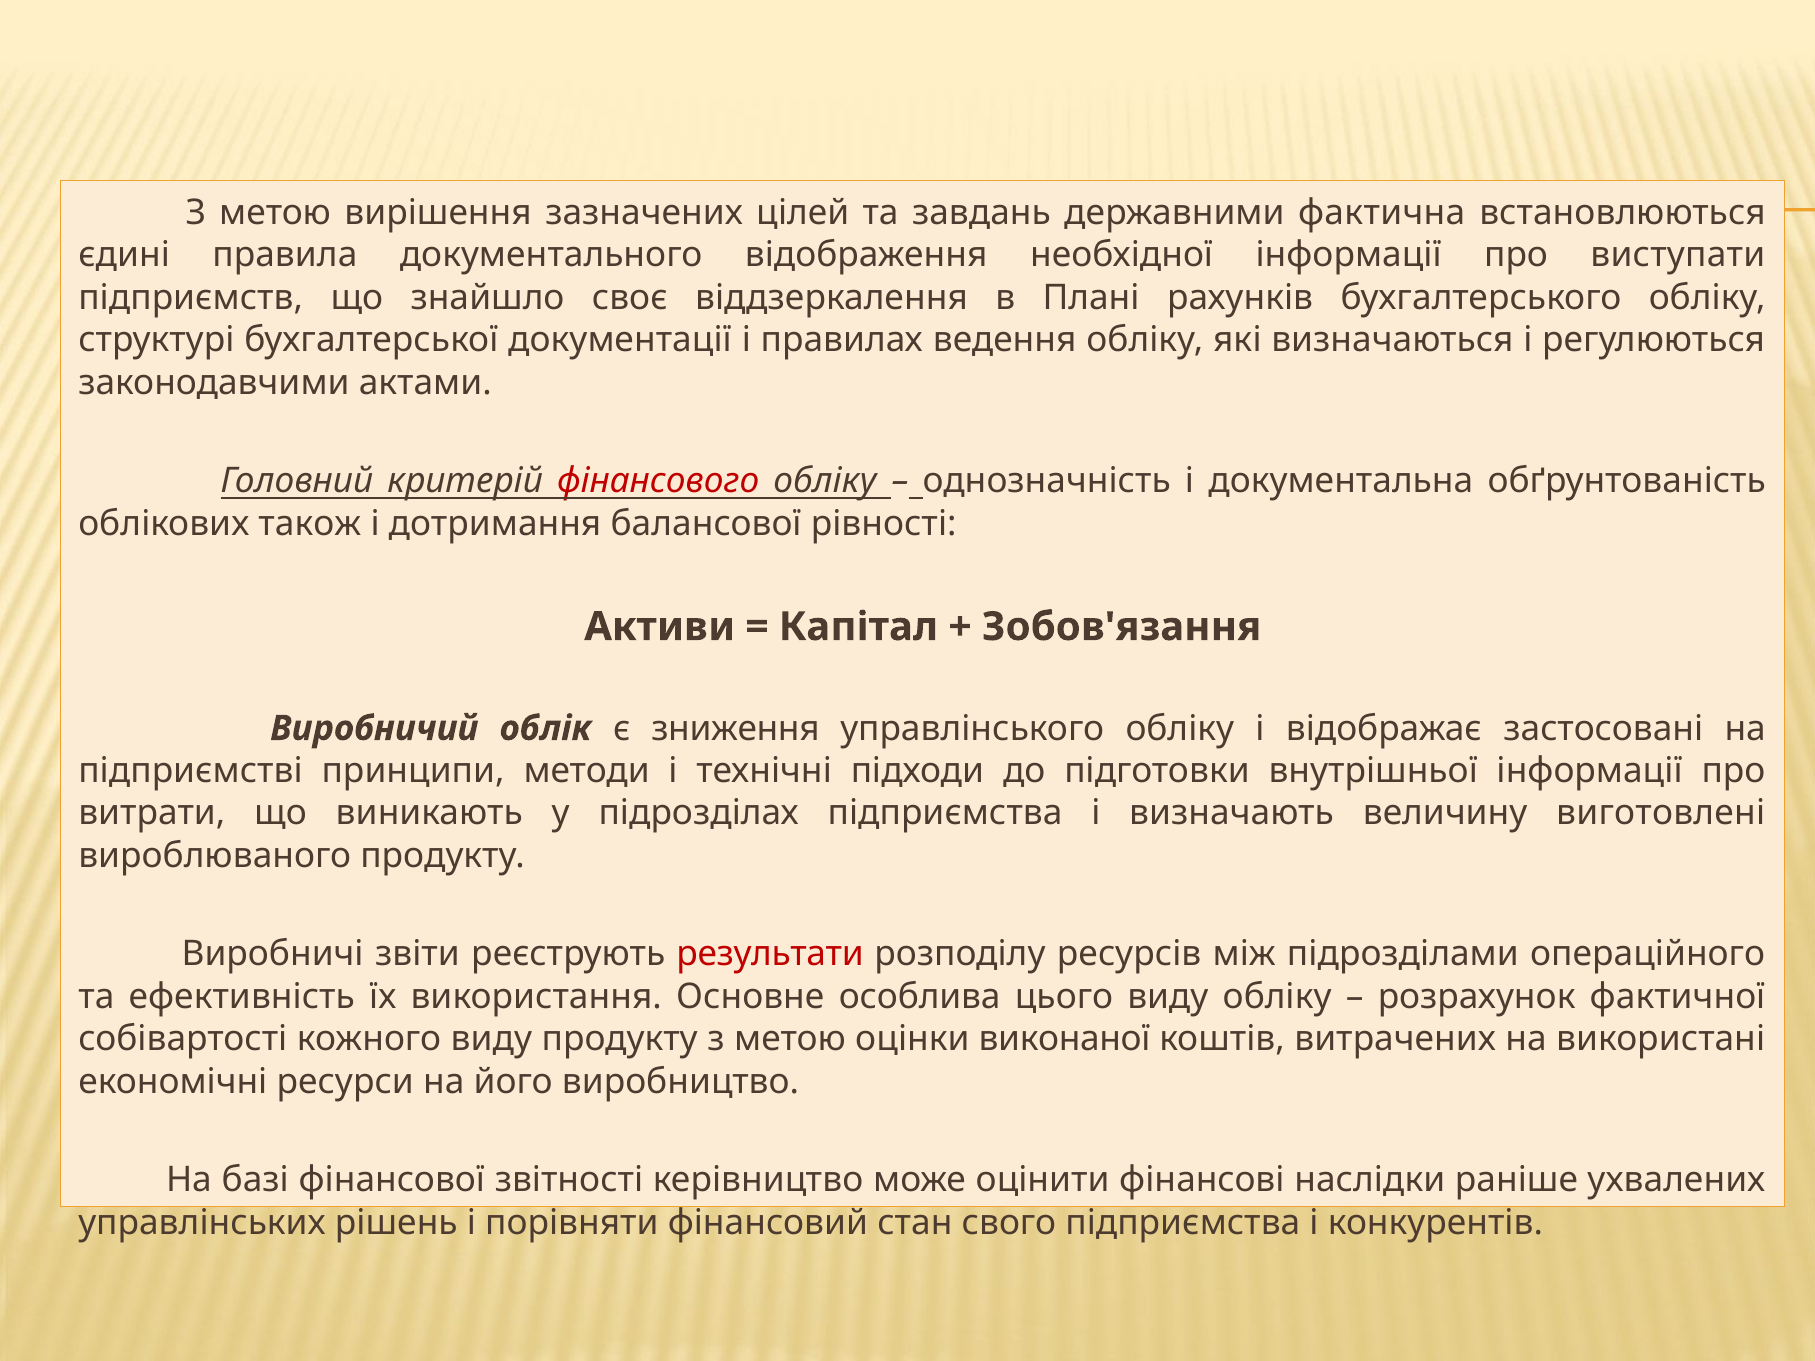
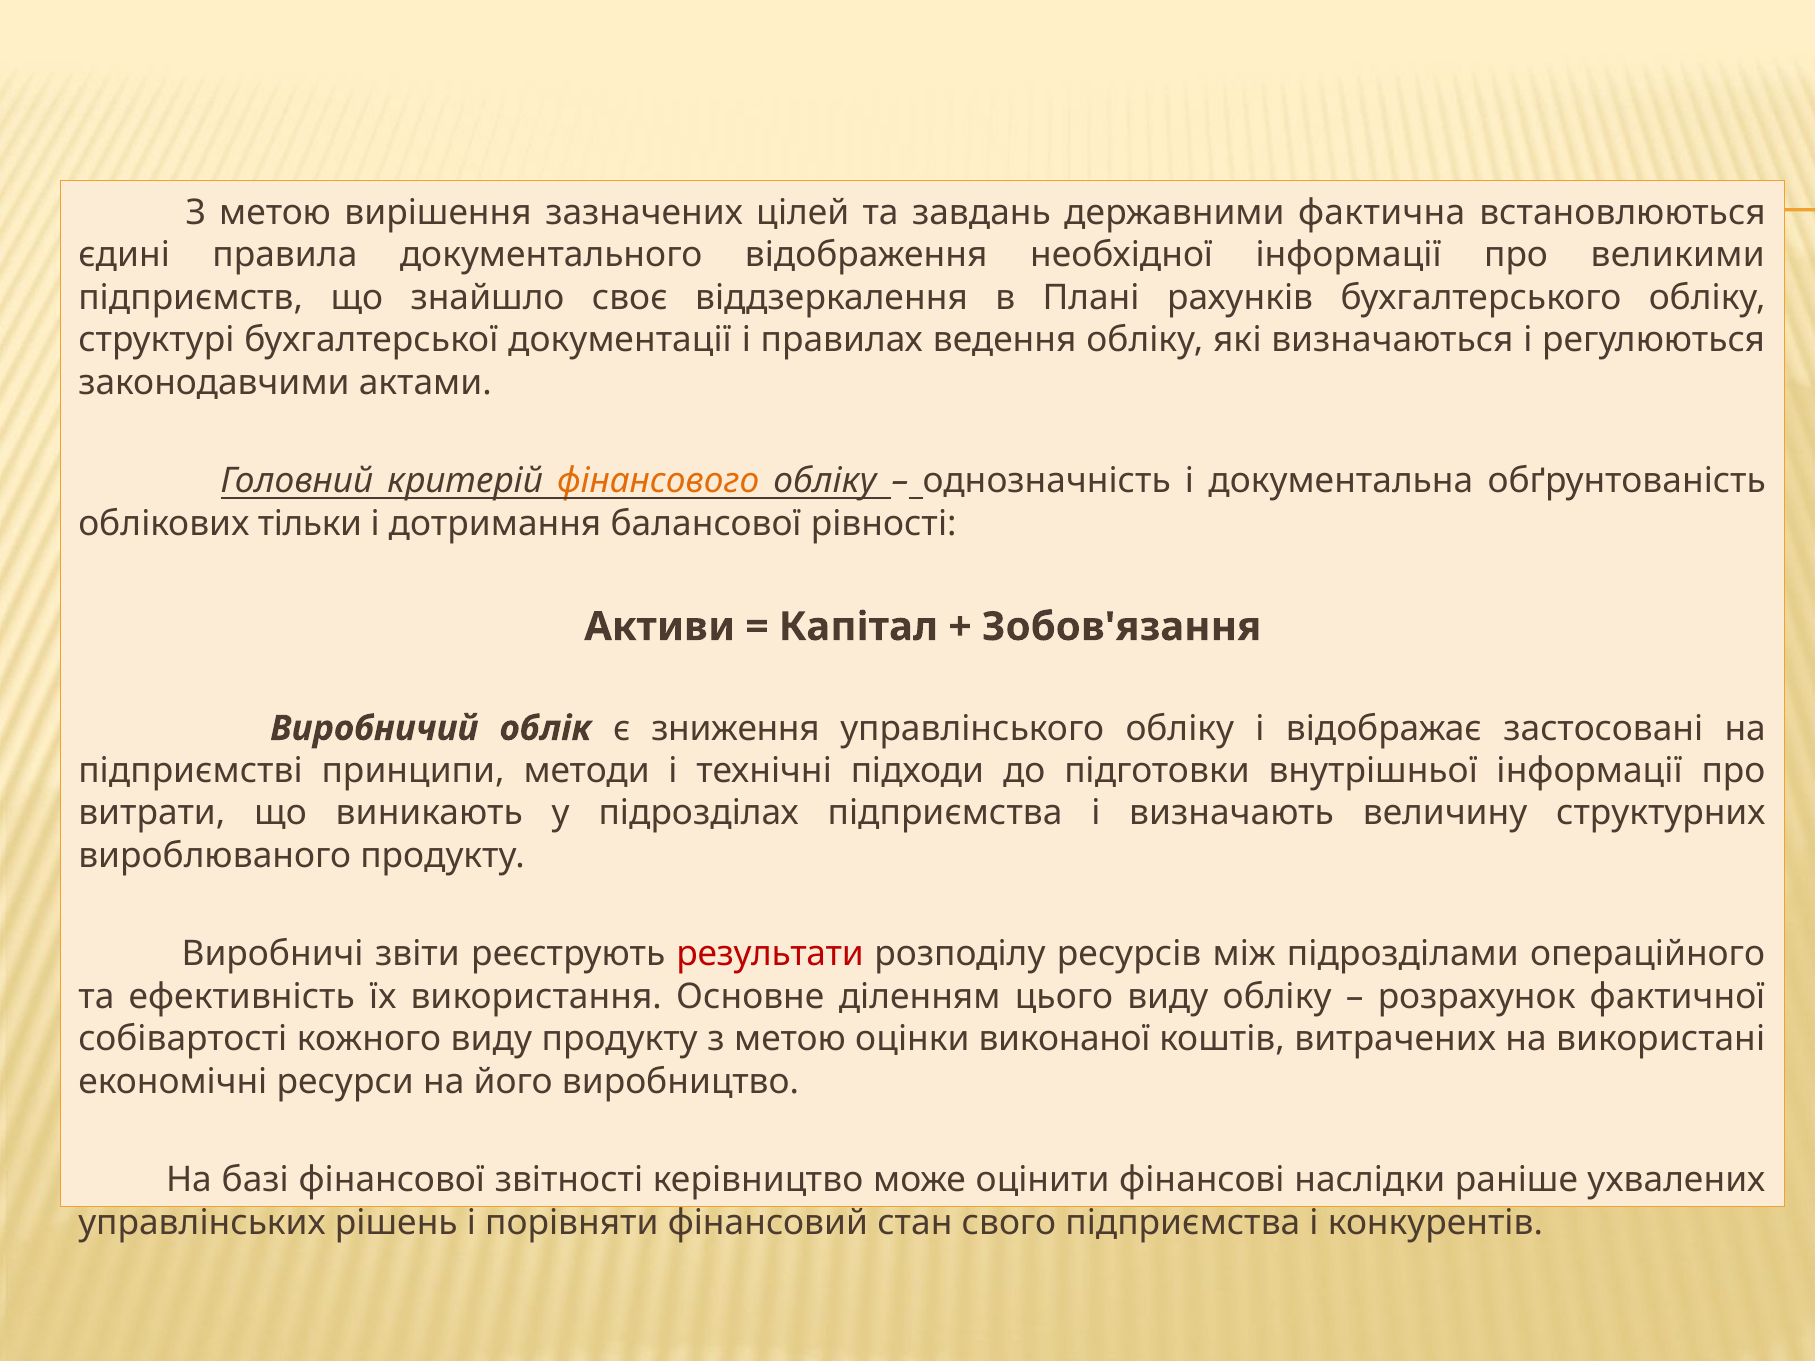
виступати: виступати -> великими (1678, 255)
фінансового colour: red -> orange (658, 481)
також: також -> тільки (310, 524)
виготовлені: виготовлені -> структурних (1661, 813)
особлива: особлива -> діленням (920, 997)
